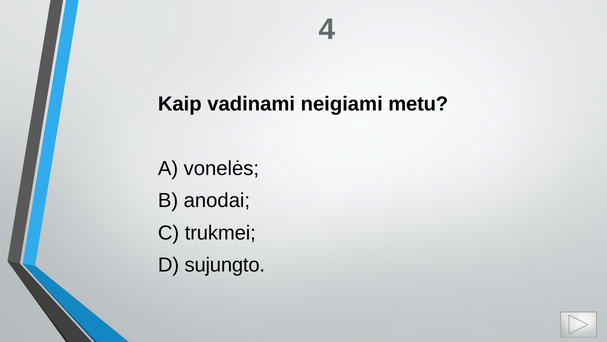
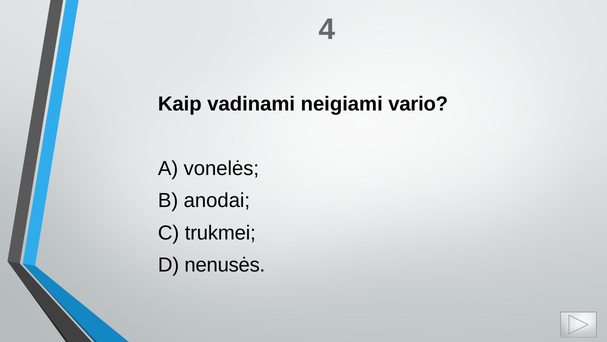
metu: metu -> vario (418, 104)
sujungto: sujungto -> nenusės (225, 265)
